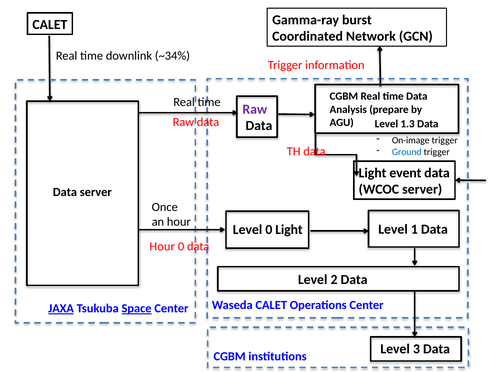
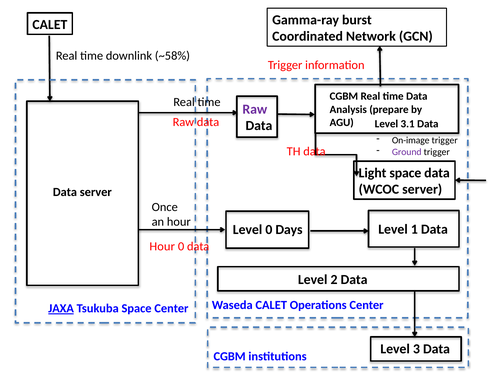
~34%: ~34% -> ~58% (172, 56)
1.3: 1.3 -> 3.1 (408, 124)
Ground colour: blue -> purple (407, 152)
Light event: event -> space (405, 173)
0 Light: Light -> Days (289, 230)
Space underline: present -> none (137, 308)
